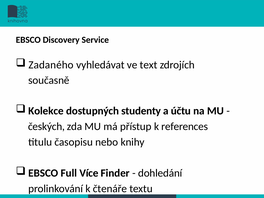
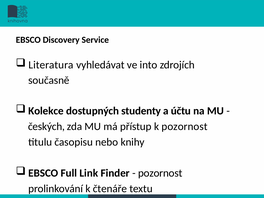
Zadaného: Zadaného -> Literatura (51, 65)
text: text -> into (149, 65)
k references: references -> pozornost (185, 126)
Více: Více -> Link (89, 173)
dohledání: dohledání -> pozornost (160, 173)
